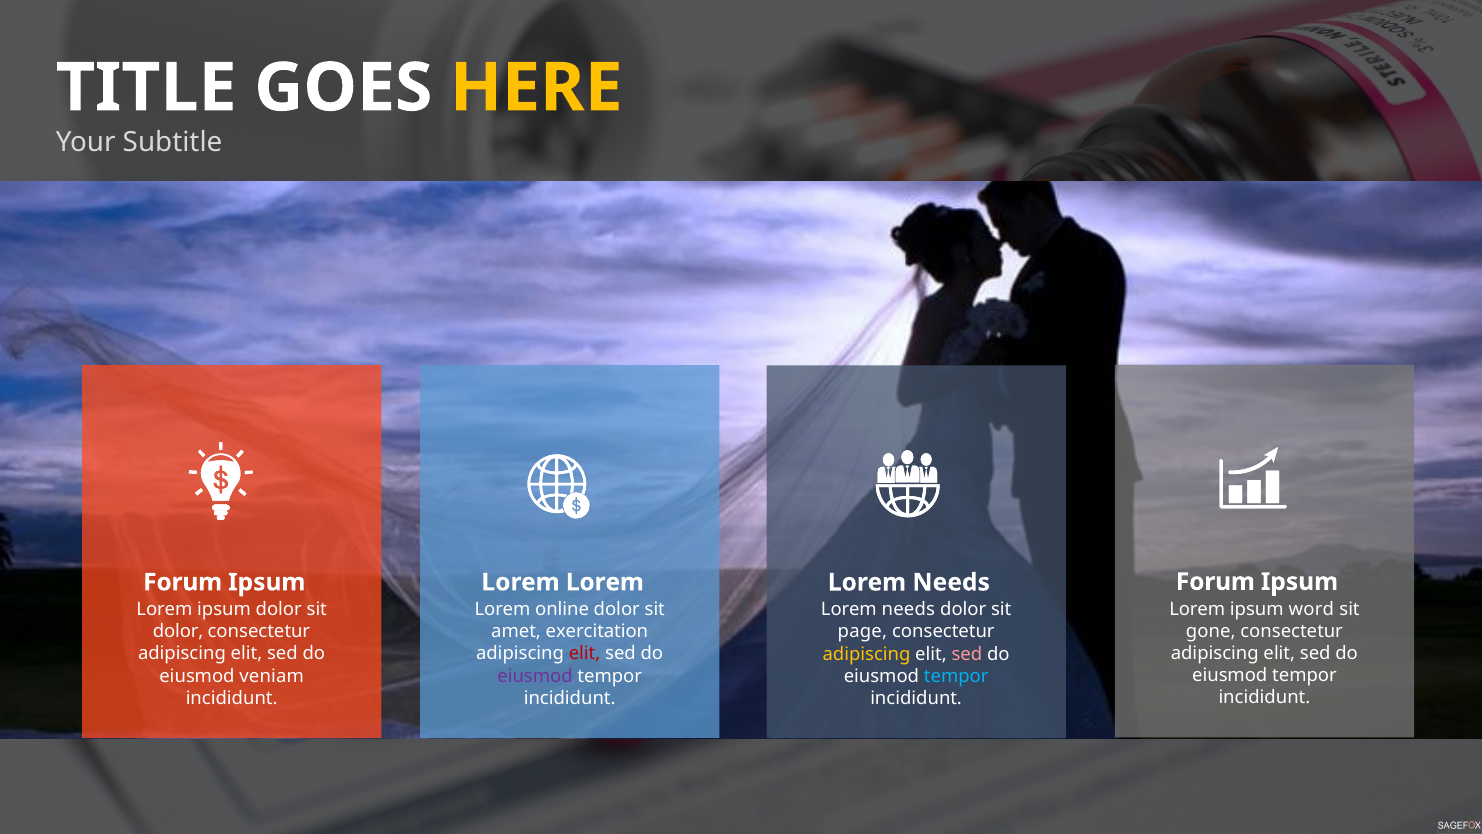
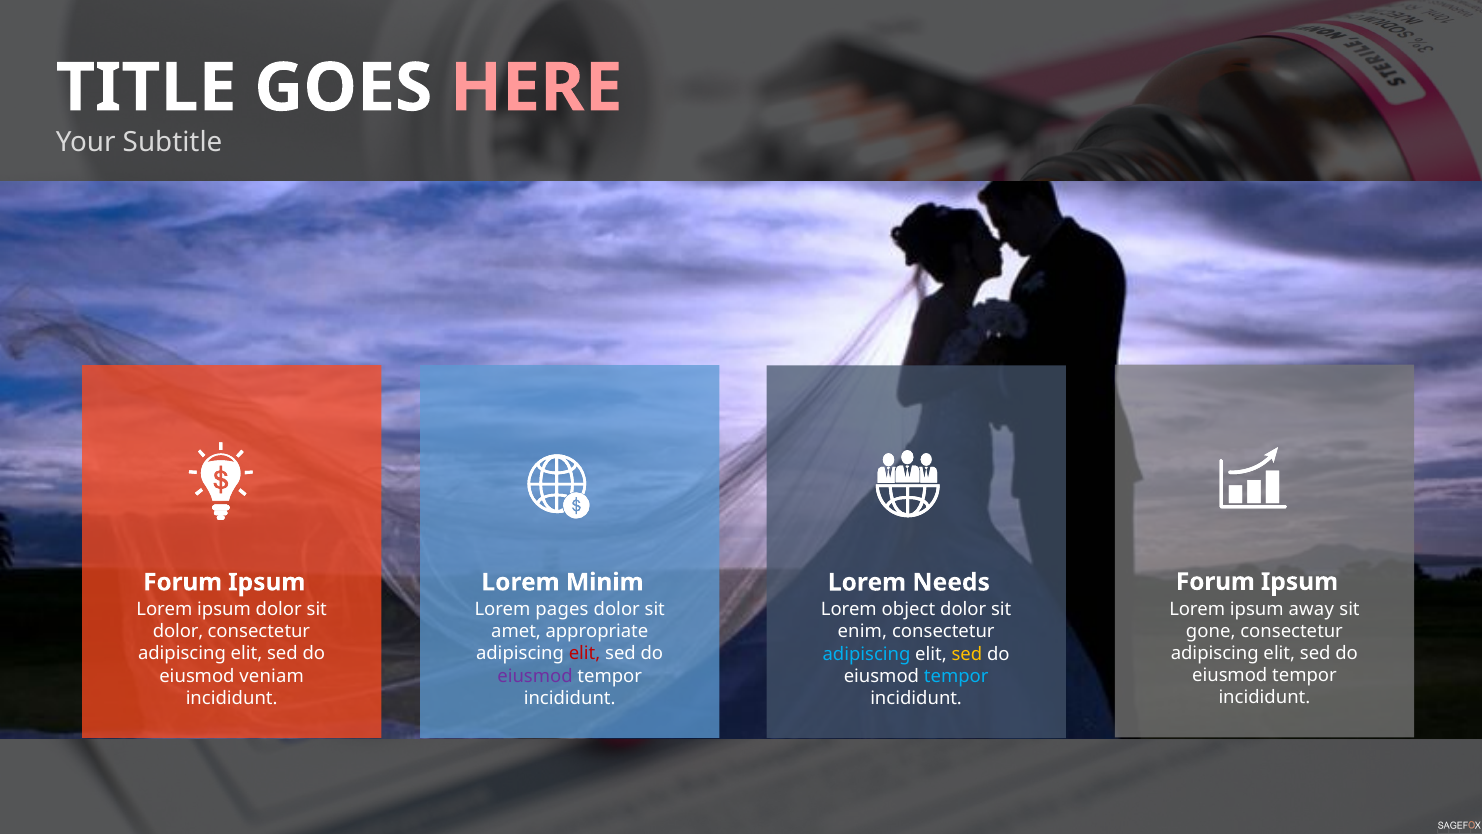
HERE colour: yellow -> pink (536, 88)
Lorem: Lorem -> Minim (605, 582)
word: word -> away (1311, 609)
online: online -> pages (562, 609)
needs: needs -> object (908, 609)
exercitation: exercitation -> appropriate (597, 631)
page: page -> enim (862, 631)
adipiscing colour: yellow -> light blue (866, 654)
sed colour: pink -> yellow (967, 654)
